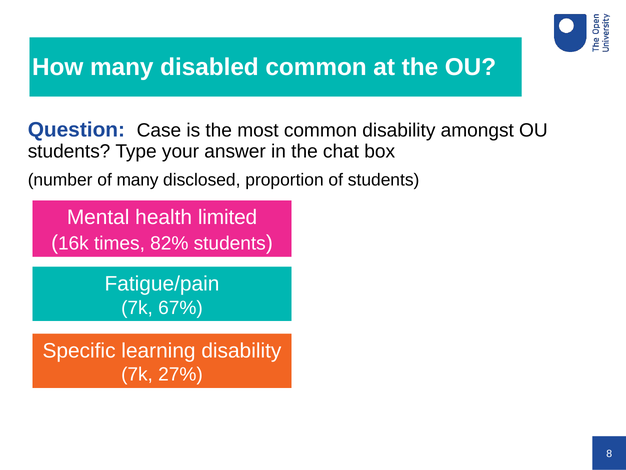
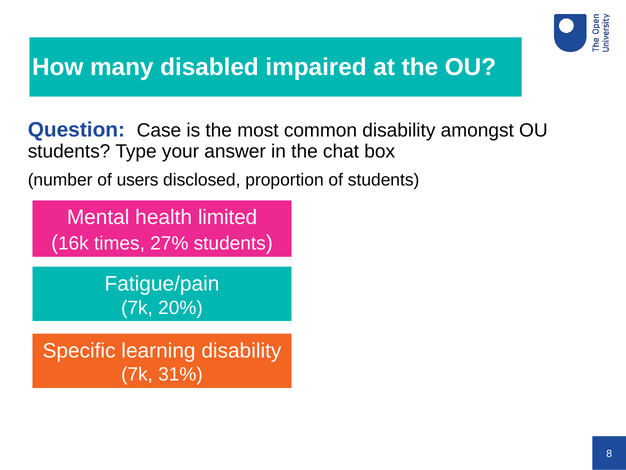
disabled common: common -> impaired (316, 67)
of many: many -> users (138, 180)
82%: 82% -> 27% (169, 243)
67%: 67% -> 20% (180, 307)
27%: 27% -> 31% (180, 374)
